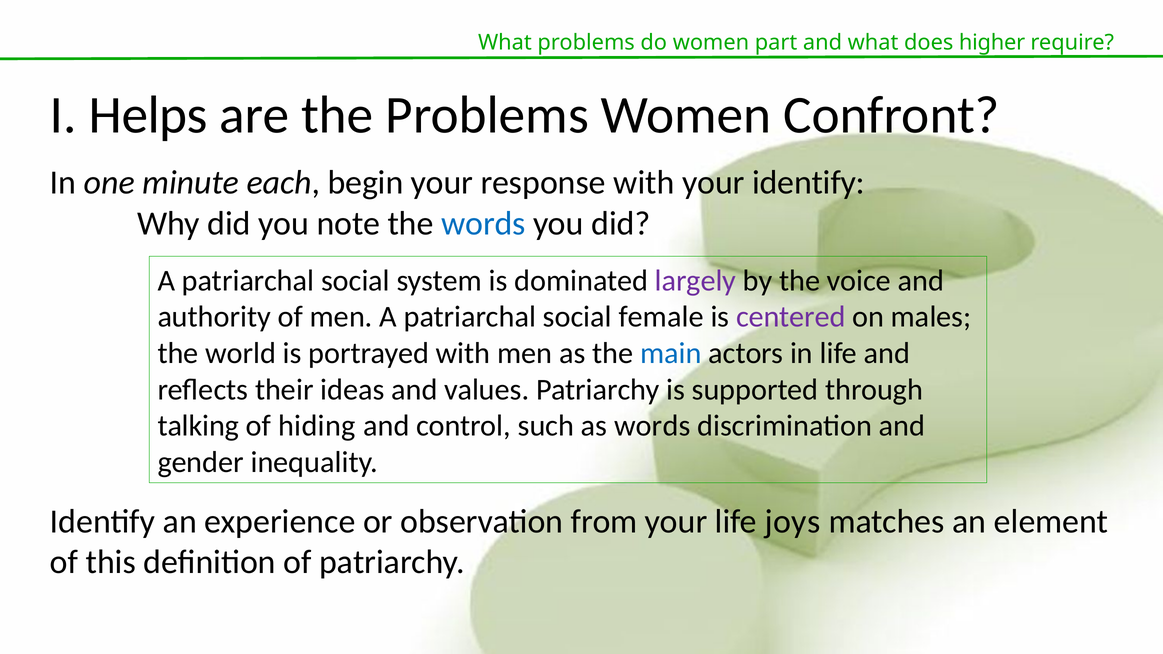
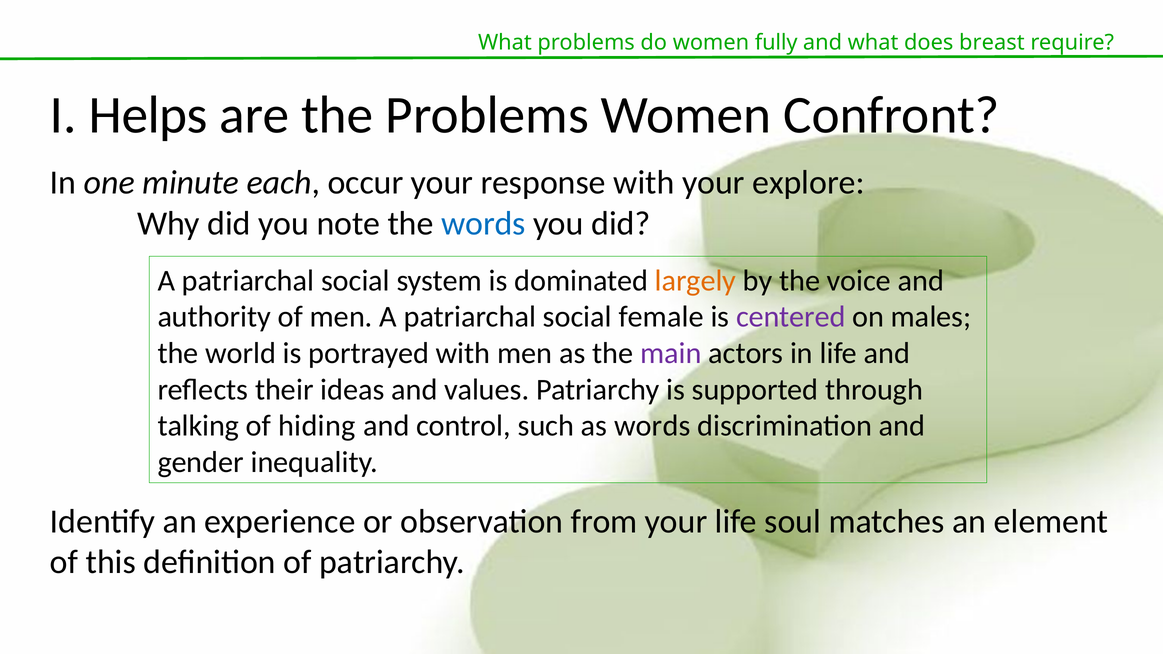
part: part -> fully (776, 42)
higher: higher -> breast (992, 42)
begin: begin -> occur (365, 183)
your identify: identify -> explore (808, 183)
largely colour: purple -> orange (695, 281)
main colour: blue -> purple (671, 353)
joys: joys -> soul (793, 521)
